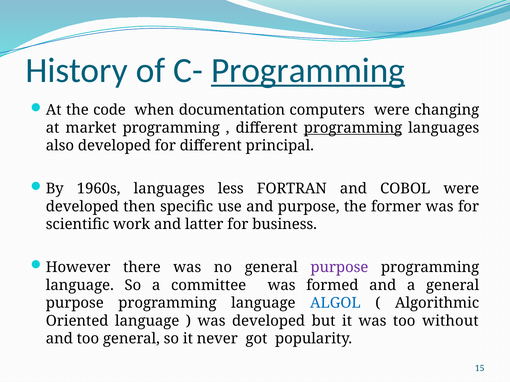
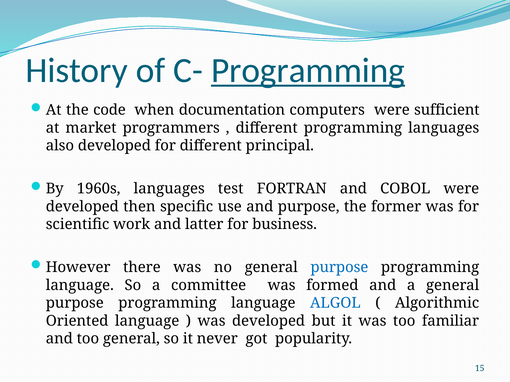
changing: changing -> sufficient (447, 110)
market programming: programming -> programmers (171, 128)
programming underline: present -> none (353, 128)
less: less -> test (231, 189)
purpose colour: purple -> blue (339, 268)
without: without -> familiar (451, 321)
